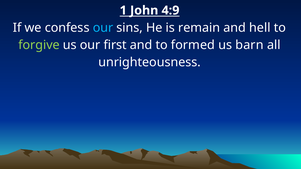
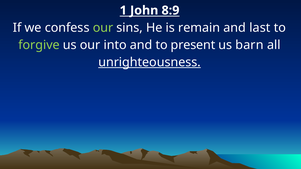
4:9: 4:9 -> 8:9 (170, 10)
our colour: light blue -> light green (103, 28)
hell: hell -> last (260, 28)
first: first -> into (115, 45)
formed: formed -> present (193, 45)
unrighteousness underline: none -> present (150, 62)
